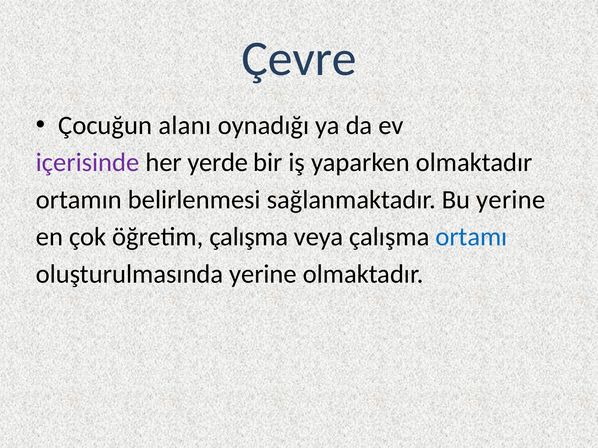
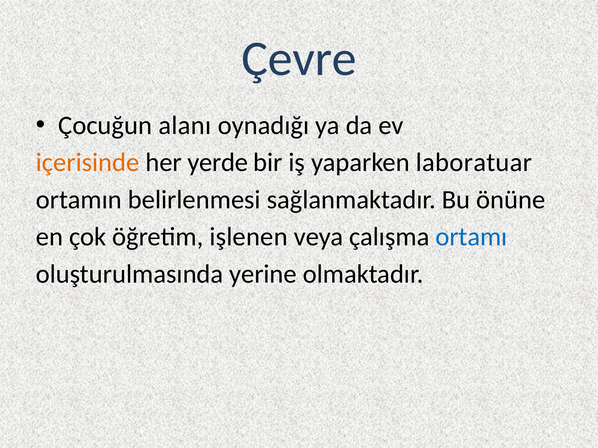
içerisinde colour: purple -> orange (88, 163)
yaparken olmaktadır: olmaktadır -> laboratuar (474, 163)
Bu yerine: yerine -> önüne (511, 200)
öğretim çalışma: çalışma -> işlenen (249, 237)
